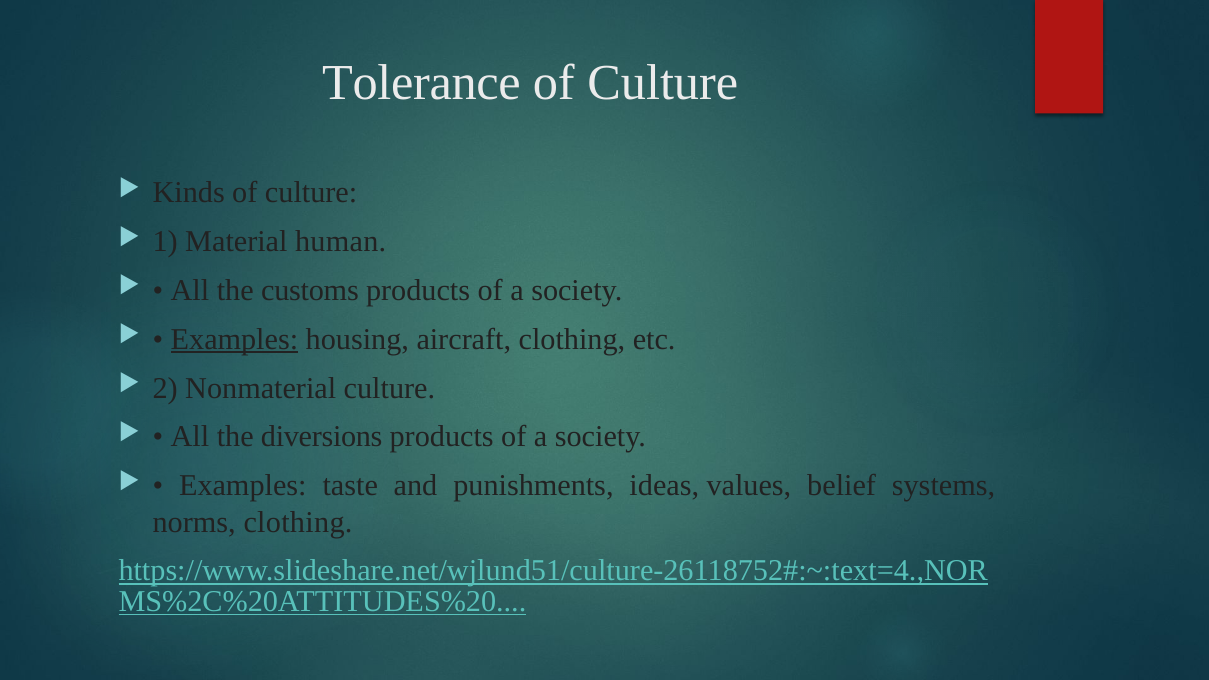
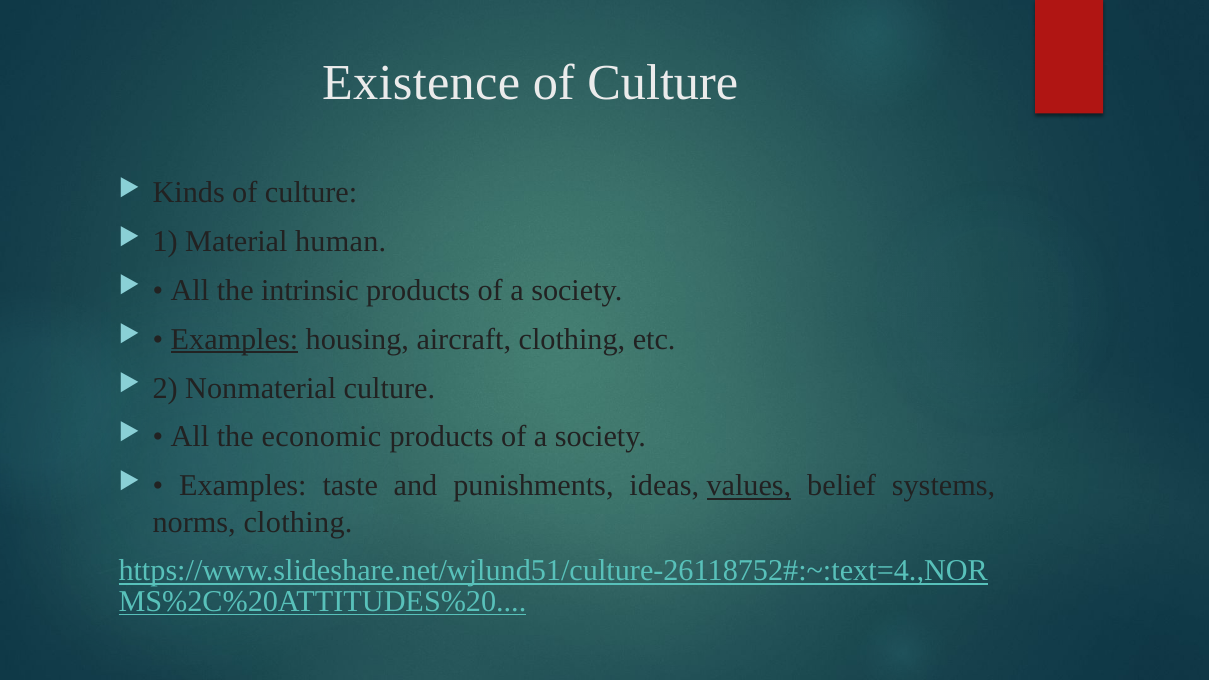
Tolerance: Tolerance -> Existence (421, 83)
customs: customs -> intrinsic (310, 290)
diversions: diversions -> economic (321, 437)
values underline: none -> present (749, 486)
